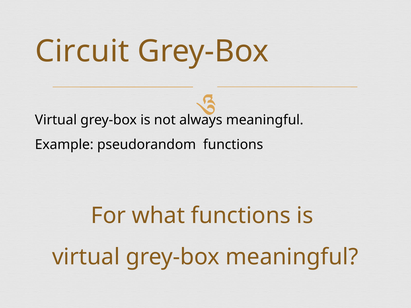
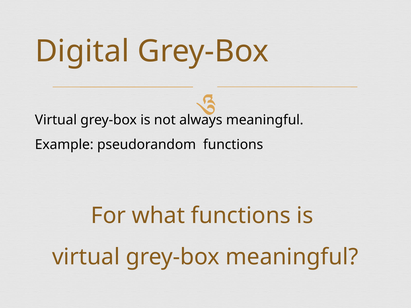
Circuit: Circuit -> Digital (82, 51)
